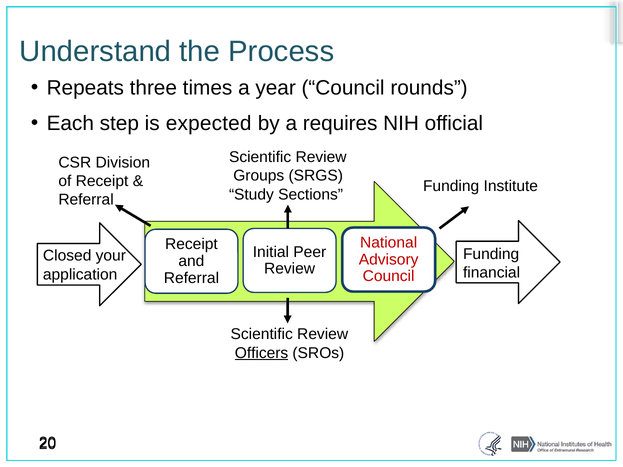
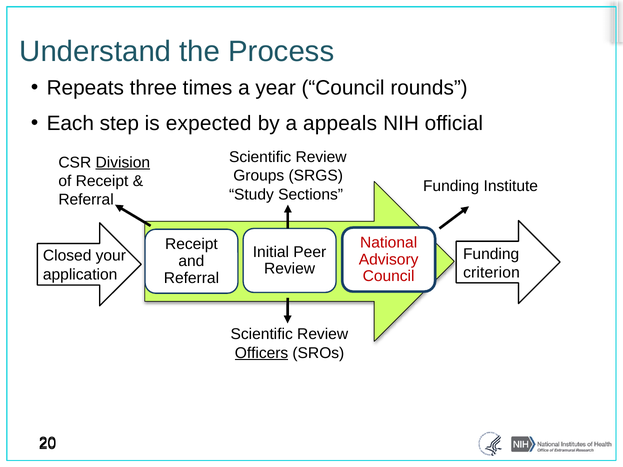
requires: requires -> appeals (340, 123)
Division underline: none -> present (123, 163)
financial: financial -> criterion (491, 273)
